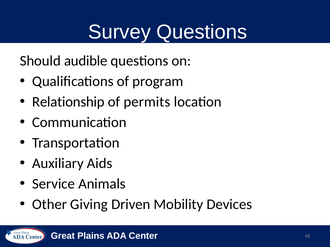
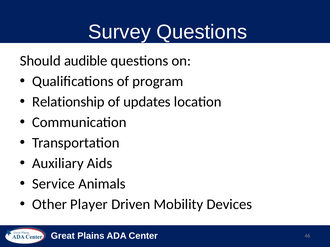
permits: permits -> updates (147, 102)
Giving: Giving -> Player (89, 205)
